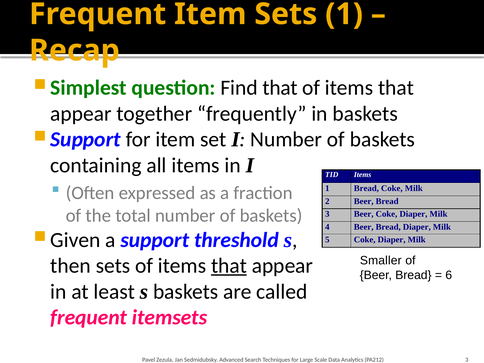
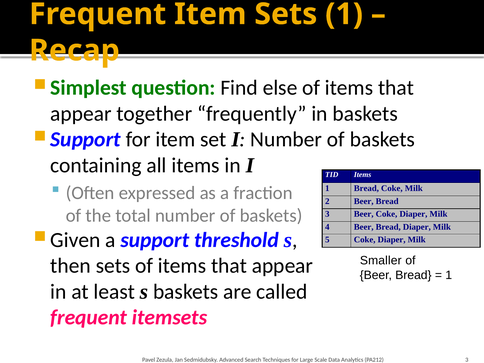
Find that: that -> else (280, 88)
that underline: present -> none (229, 266)
6: 6 -> 1 (449, 275)
